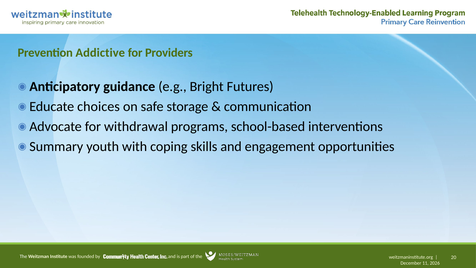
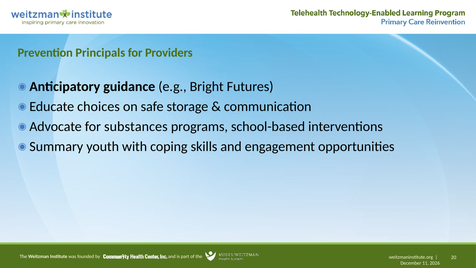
Addictive: Addictive -> Principals (100, 53)
withdrawal: withdrawal -> substances (136, 126)
